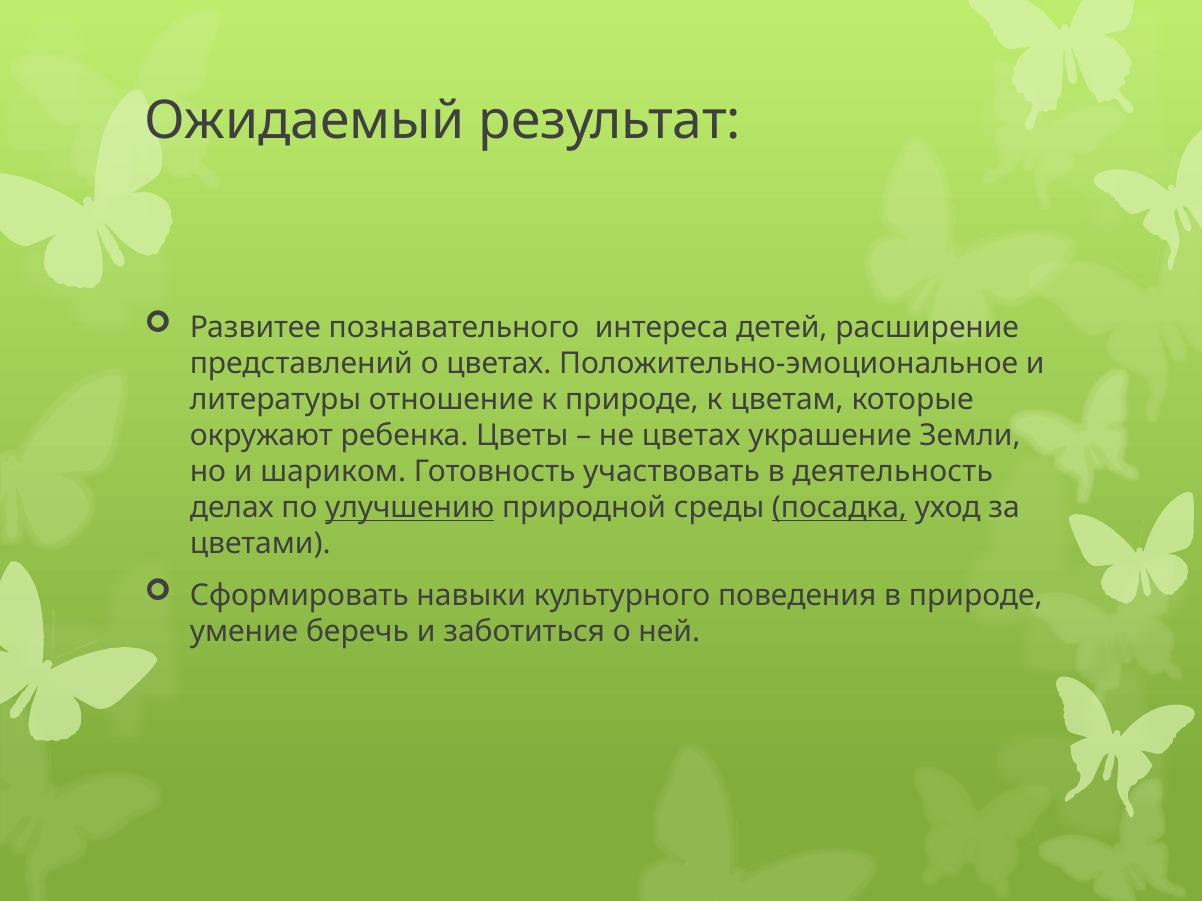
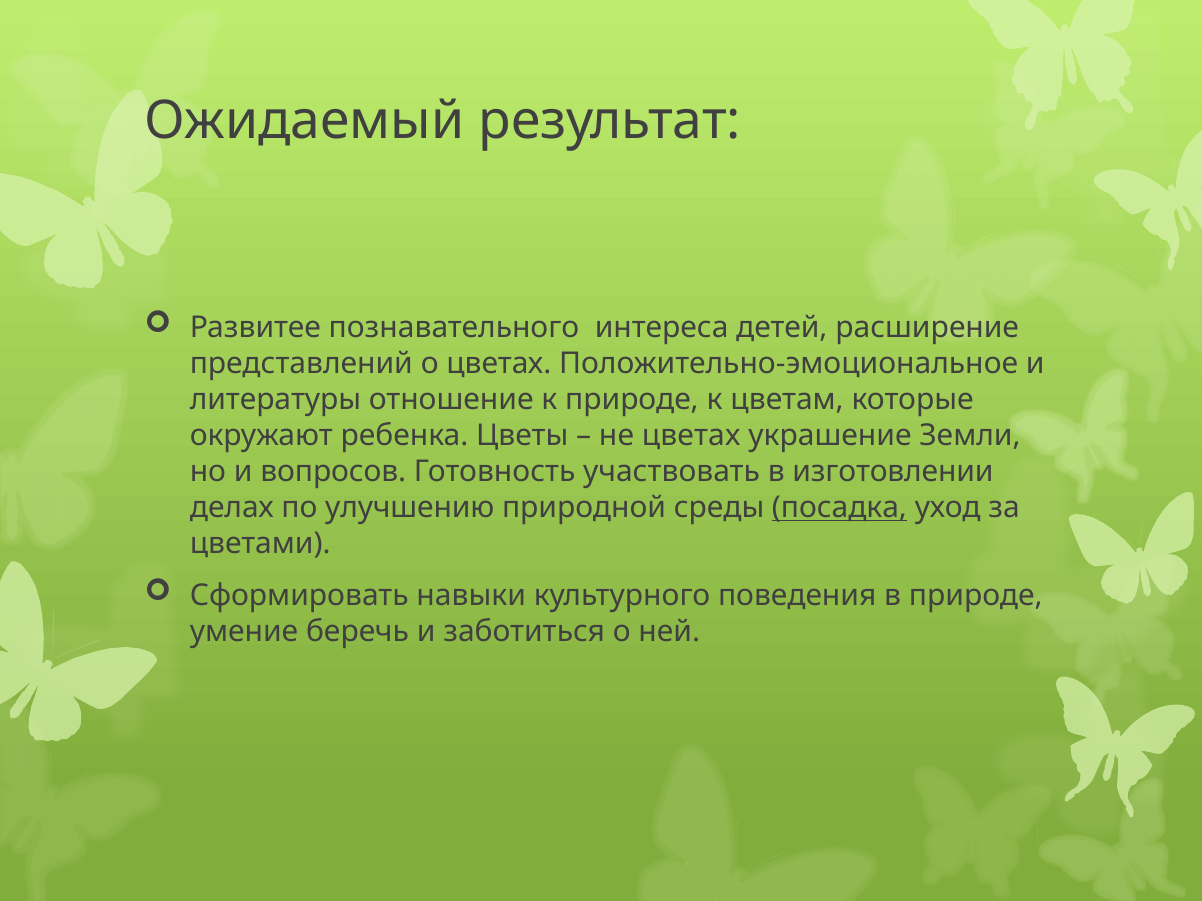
шариком: шариком -> вопросов (333, 472)
деятельность: деятельность -> изготовлении (893, 472)
улучшению underline: present -> none (410, 508)
